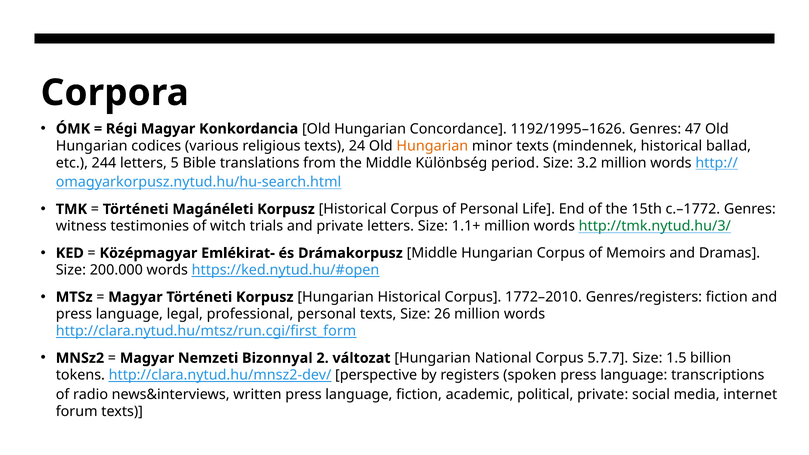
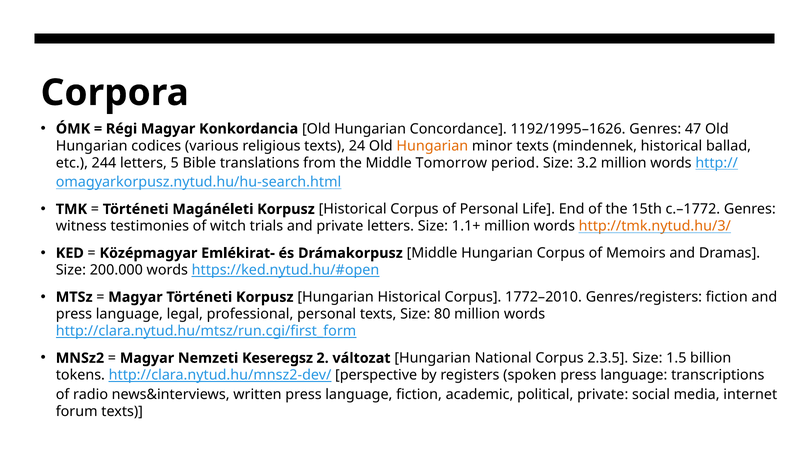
Különbség: Különbség -> Tomorrow (451, 163)
http://tmk.nytud.hu/3/ colour: green -> orange (655, 226)
26: 26 -> 80 (442, 314)
Bizonnyal: Bizonnyal -> Keseregsz (277, 358)
5.7.7: 5.7.7 -> 2.3.5 (608, 358)
